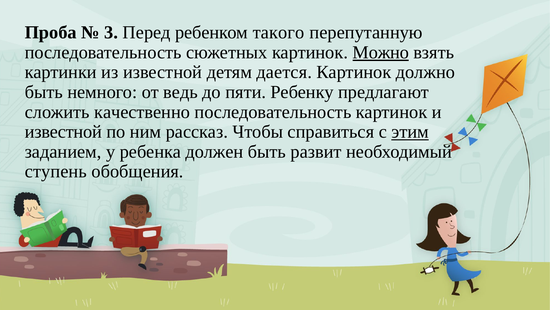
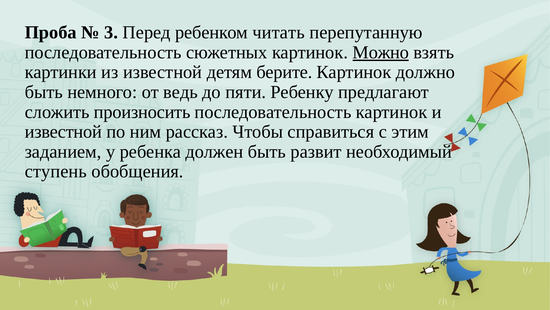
такого: такого -> читать (279, 32)
дается: дается -> берите (284, 72)
качественно: качественно -> произносить (142, 112)
этим underline: present -> none (410, 132)
